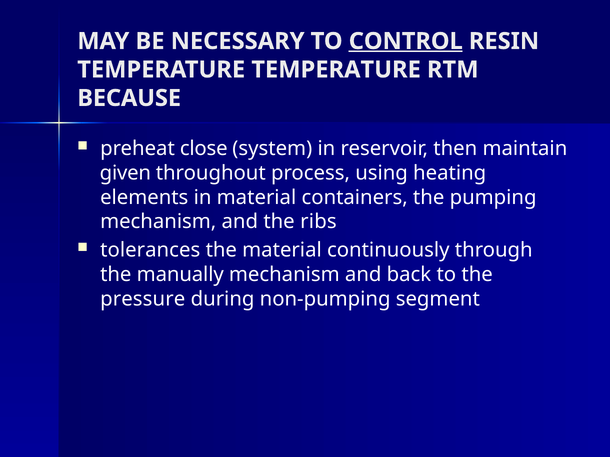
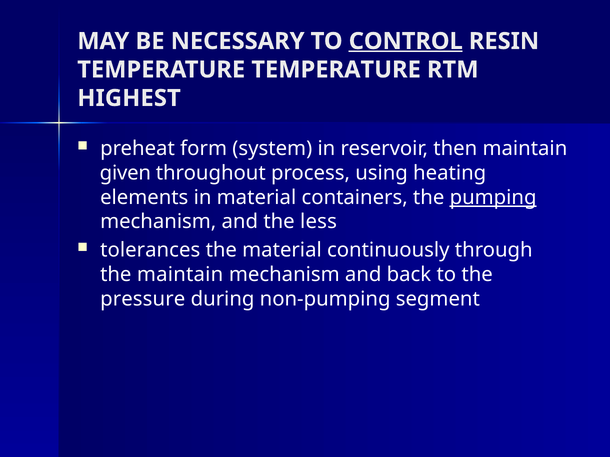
BECAUSE: BECAUSE -> HIGHEST (129, 98)
close: close -> form (204, 149)
pumping underline: none -> present (493, 198)
ribs: ribs -> less (318, 222)
the manually: manually -> maintain (180, 275)
